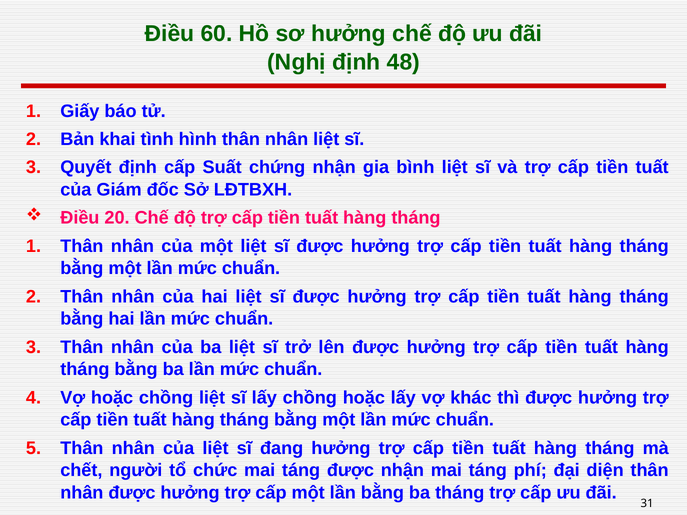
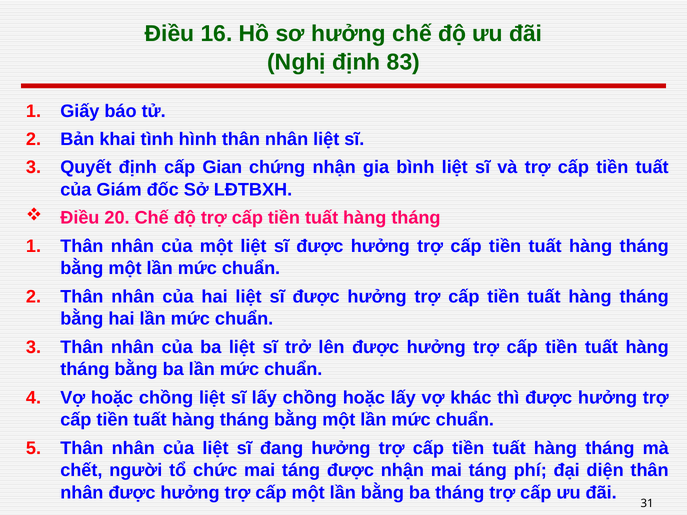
60: 60 -> 16 (217, 34)
48: 48 -> 83 (403, 62)
Suất: Suất -> Gian (222, 168)
